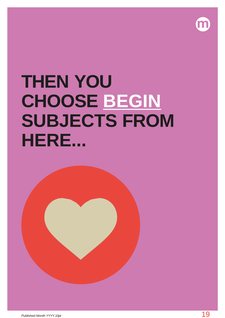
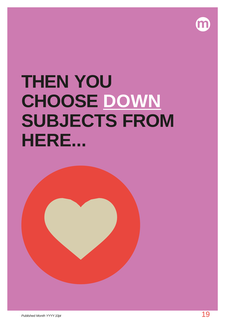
BEGIN: BEGIN -> DOWN (132, 101)
